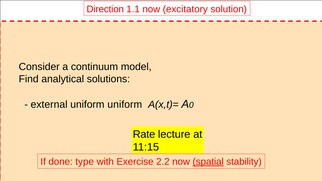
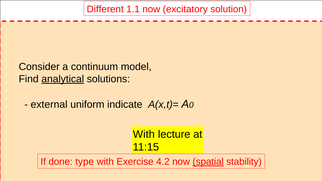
Direction: Direction -> Different (105, 9)
analytical underline: none -> present (63, 79)
uniform uniform: uniform -> indicate (125, 105)
Rate: Rate -> With (144, 134)
2.2: 2.2 -> 4.2 (163, 162)
